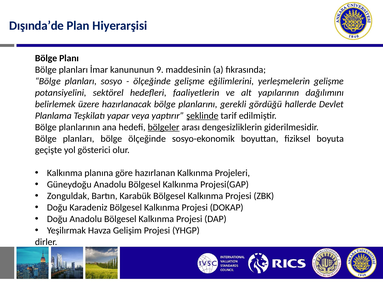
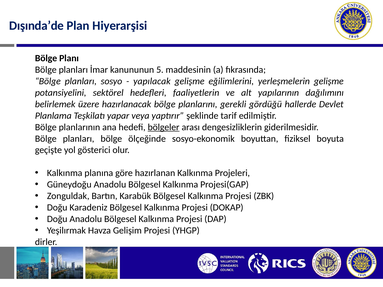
9: 9 -> 5 (160, 70)
ölçeğinde: ölçeğinde -> yapılacak (152, 81)
şeklinde underline: present -> none (202, 116)
